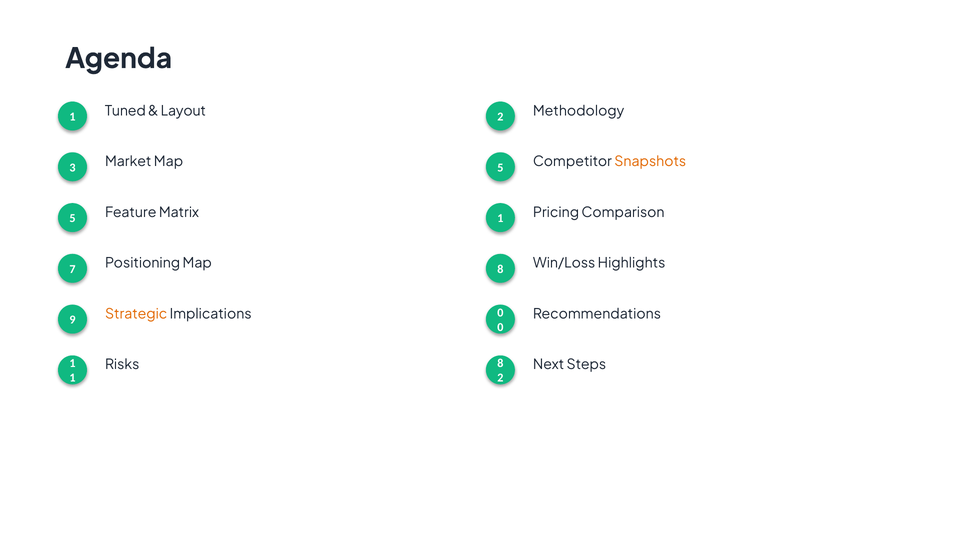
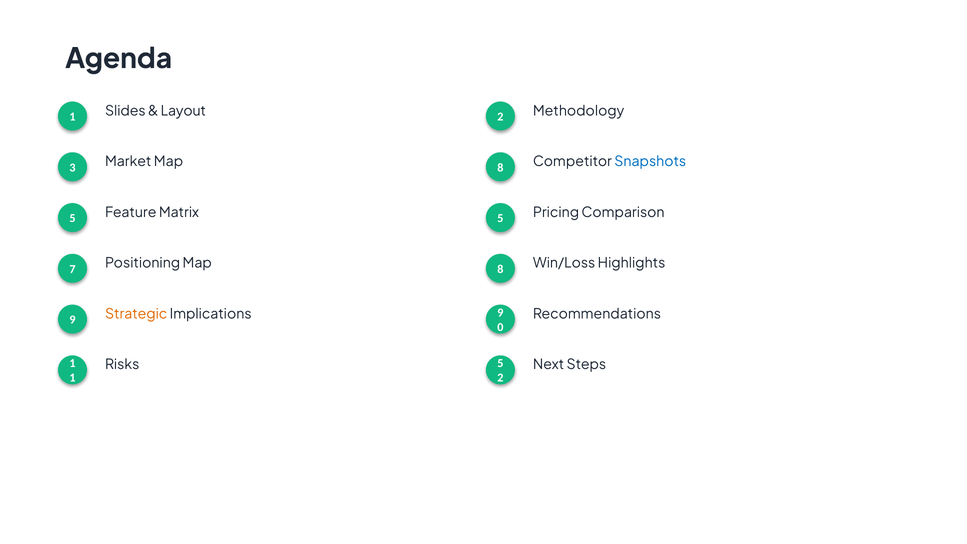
Tuned: Tuned -> Slides (125, 111)
Market Map 5: 5 -> 8 (500, 168)
Snapshots colour: orange -> blue (650, 162)
Matrix 1: 1 -> 5 (500, 218)
Implications 0: 0 -> 9 (500, 313)
Risks 8: 8 -> 5 (500, 363)
